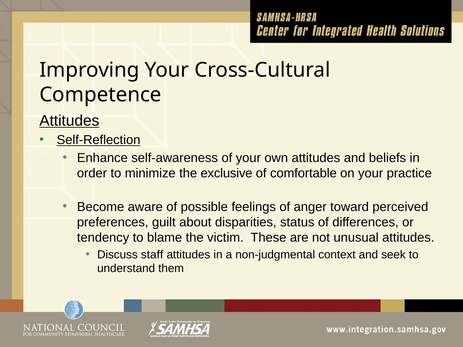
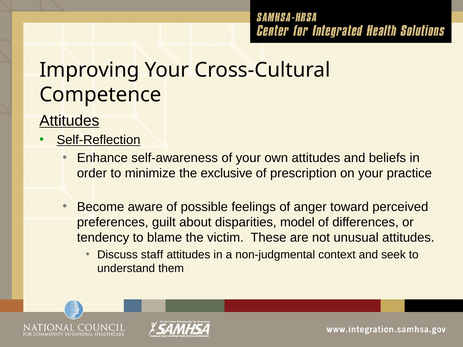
comfortable: comfortable -> prescription (303, 174)
status: status -> model (297, 222)
